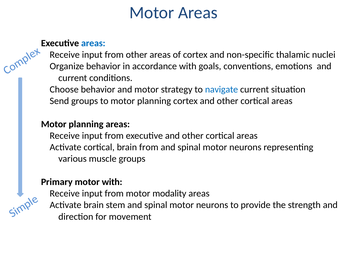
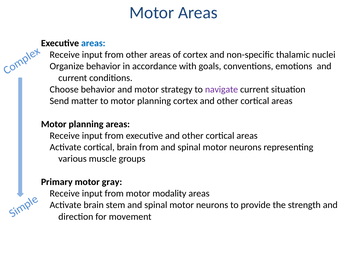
navigate colour: blue -> purple (222, 90)
Send groups: groups -> matter (85, 101)
motor with: with -> gray (112, 182)
